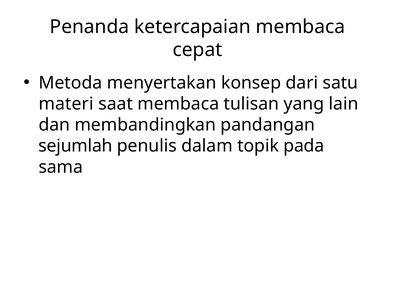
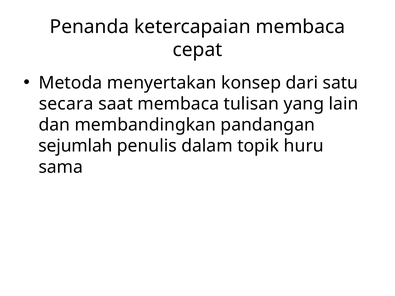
materi: materi -> secara (66, 104)
pada: pada -> huru (304, 146)
